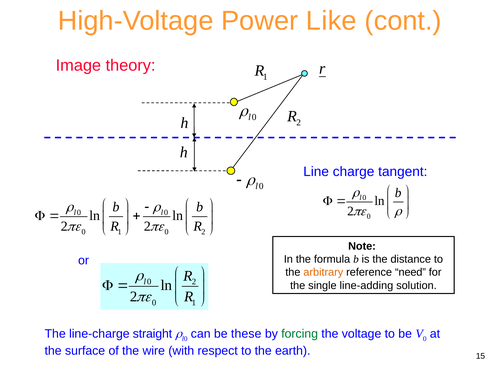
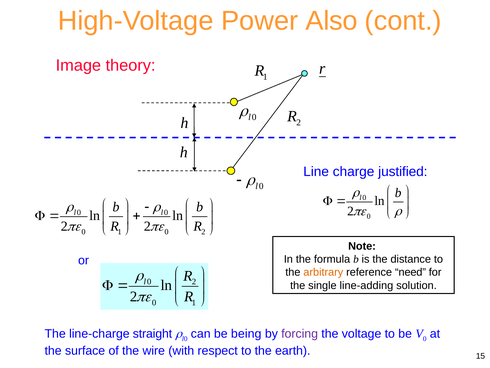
Like: Like -> Also (332, 21)
tangent: tangent -> justified (403, 171)
these: these -> being (246, 333)
forcing colour: green -> purple (300, 333)
